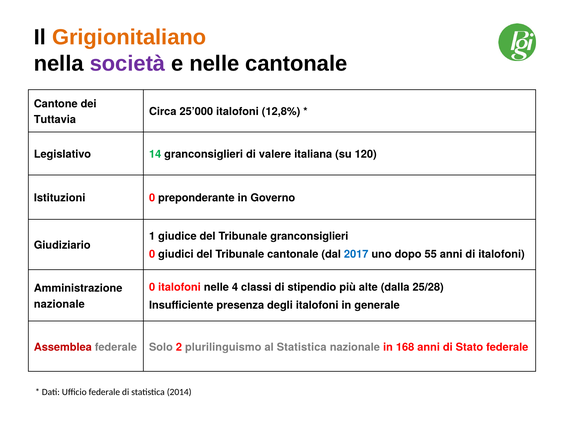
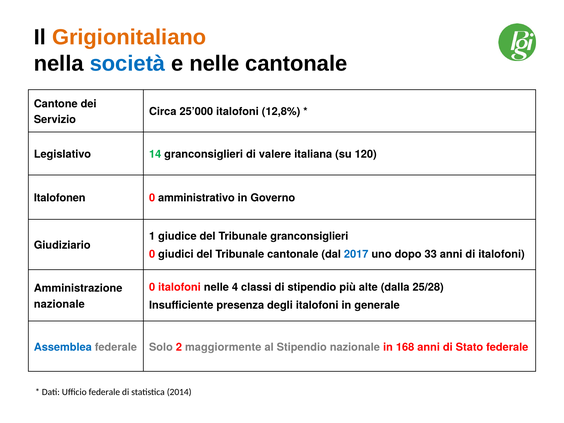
società colour: purple -> blue (127, 64)
Tuttavia: Tuttavia -> Servizio (55, 120)
Istituzioni: Istituzioni -> Italofonen (60, 198)
preponderante: preponderante -> amministrativo (196, 198)
55: 55 -> 33 (431, 254)
Assemblea colour: red -> blue (63, 347)
plurilinguismo: plurilinguismo -> maggiormente (223, 347)
al Statistica: Statistica -> Stipendio (302, 347)
